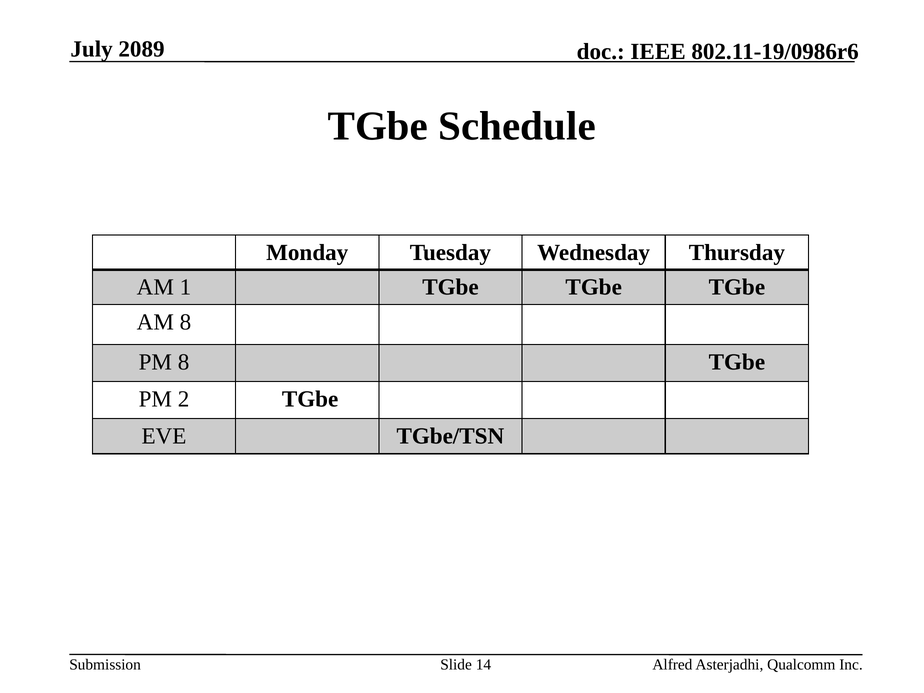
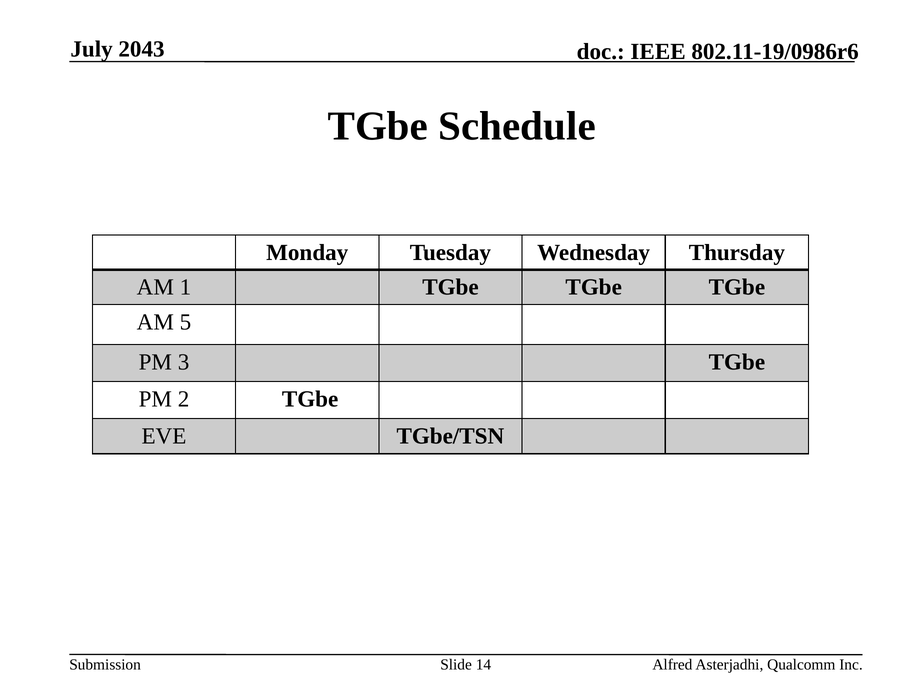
2089: 2089 -> 2043 (142, 49)
AM 8: 8 -> 5 (185, 322)
PM 8: 8 -> 3 (184, 362)
